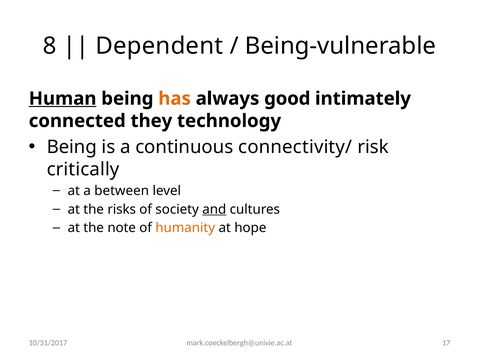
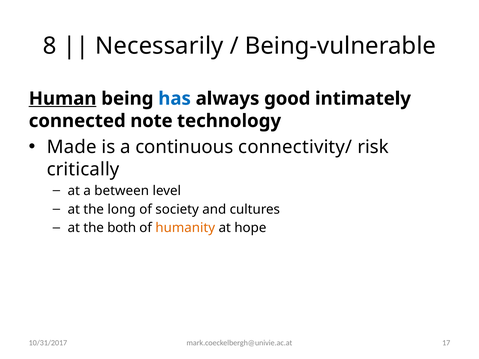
Dependent: Dependent -> Necessarily (159, 46)
has colour: orange -> blue (175, 99)
they: they -> note (151, 121)
Being: Being -> Made (72, 147)
risks: risks -> long (122, 209)
and underline: present -> none (214, 209)
note: note -> both (122, 228)
